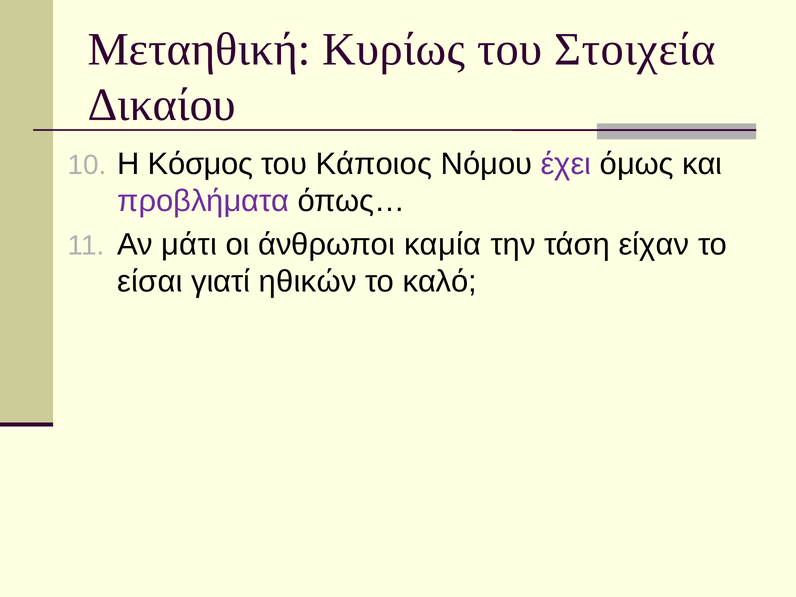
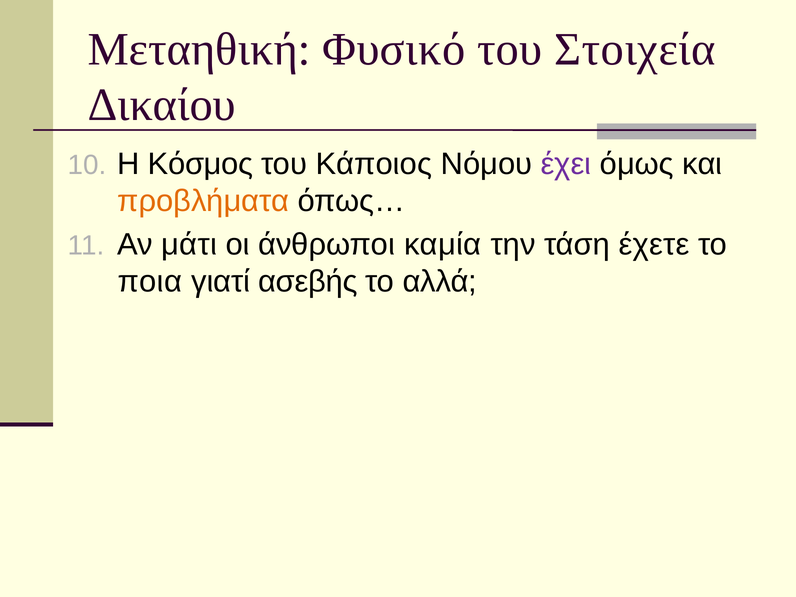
Κυρίως: Κυρίως -> Φυσικό (394, 49)
προβλήματα colour: purple -> orange (203, 201)
είχαν: είχαν -> έχετε (654, 245)
είσαι: είσαι -> ποια (150, 282)
ηθικών: ηθικών -> ασεβής (308, 282)
καλό: καλό -> αλλά (440, 282)
